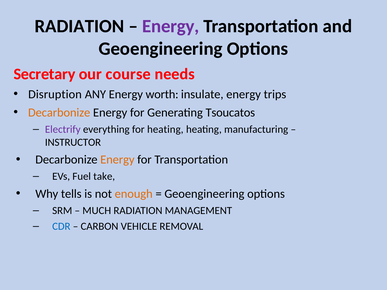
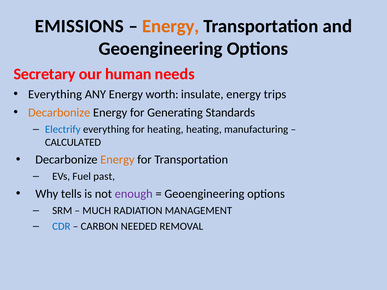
RADIATION: RADIATION -> EMISSIONS (79, 26)
Energy colour: purple -> orange (171, 26)
course: course -> human (128, 74)
Disruption: Disruption -> Everything (55, 94)
Tsoucatos: Tsoucatos -> Standards (230, 113)
Electrify colour: purple -> blue (63, 129)
INSTRUCTOR: INSTRUCTOR -> CALCULATED (73, 142)
take: take -> past (104, 177)
enough colour: orange -> purple (134, 194)
VEHICLE: VEHICLE -> NEEDED (139, 227)
